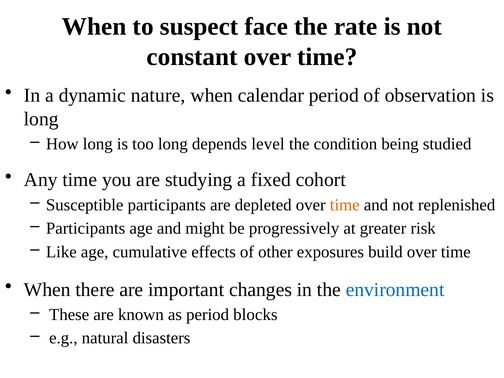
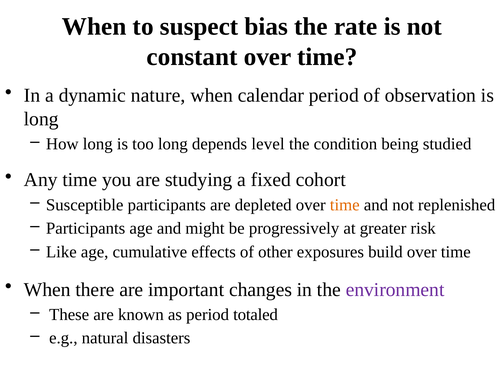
face: face -> bias (266, 27)
environment colour: blue -> purple (395, 290)
blocks: blocks -> totaled (256, 315)
